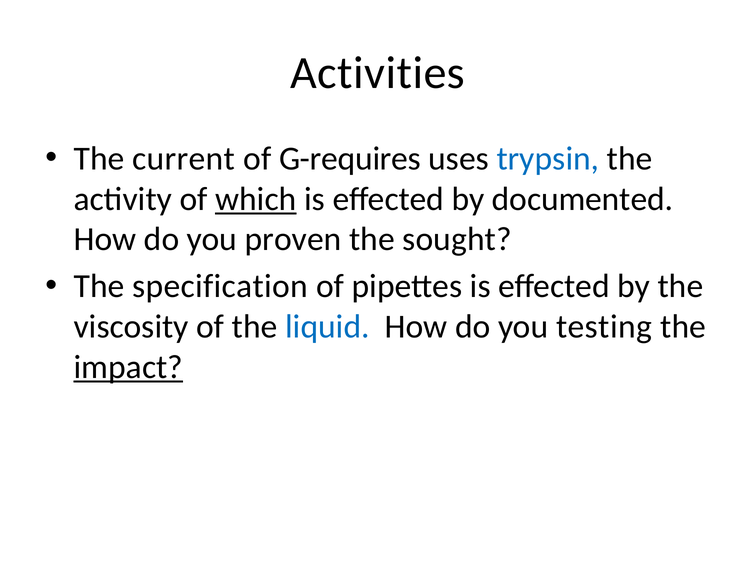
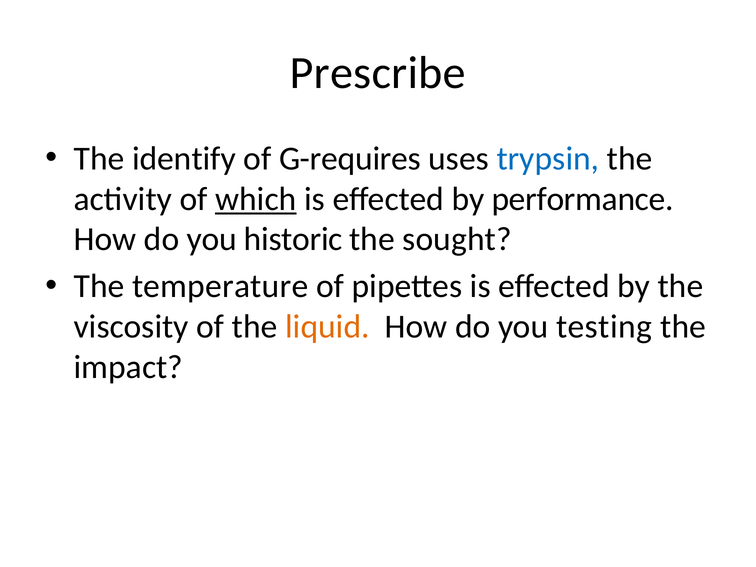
Activities: Activities -> Prescribe (378, 73)
current: current -> identify (184, 159)
documented: documented -> performance (583, 199)
proven: proven -> historic (293, 239)
specification: specification -> temperature (220, 286)
liquid colour: blue -> orange (327, 327)
impact underline: present -> none (128, 367)
